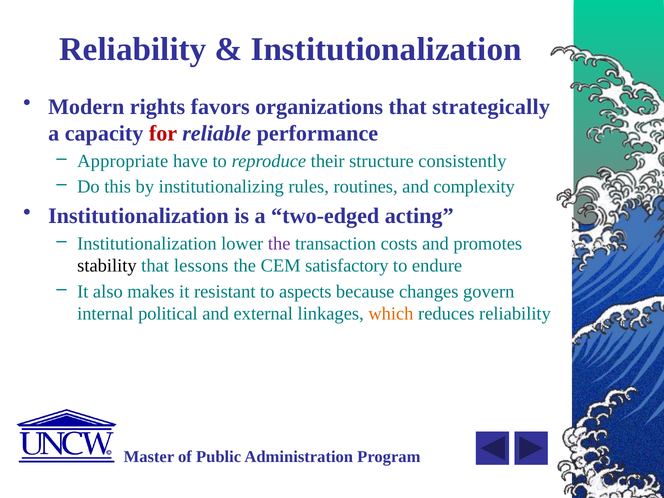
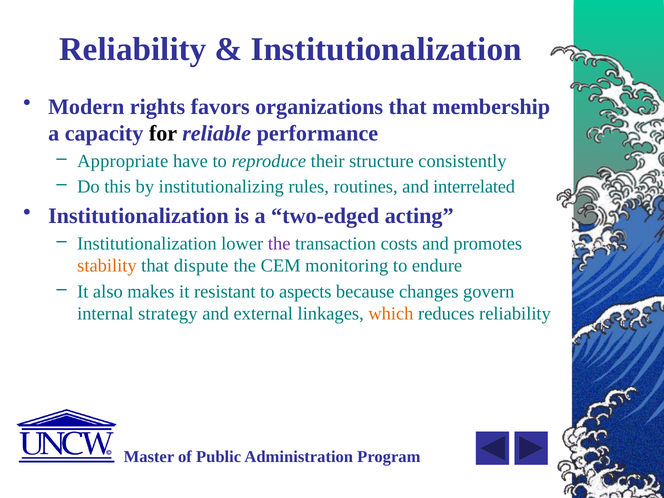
strategically: strategically -> membership (491, 107)
for colour: red -> black (163, 133)
complexity: complexity -> interrelated (474, 187)
stability colour: black -> orange (107, 266)
lessons: lessons -> dispute (201, 266)
satisfactory: satisfactory -> monitoring (347, 266)
political: political -> strategy (168, 314)
